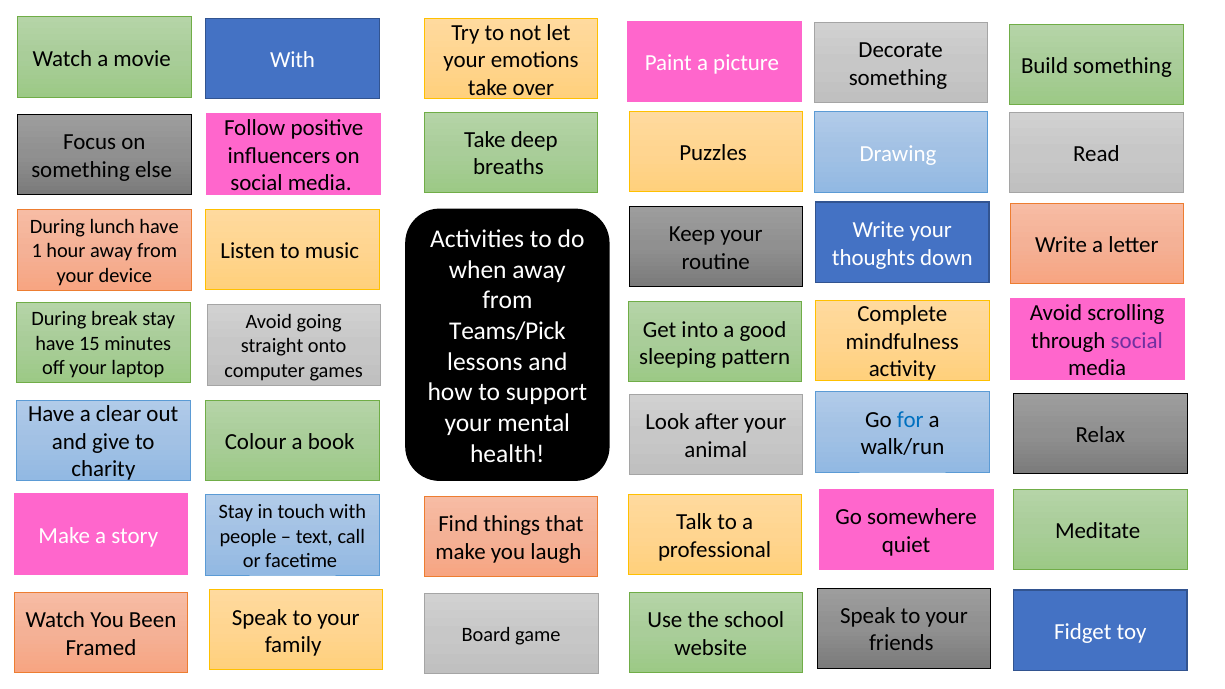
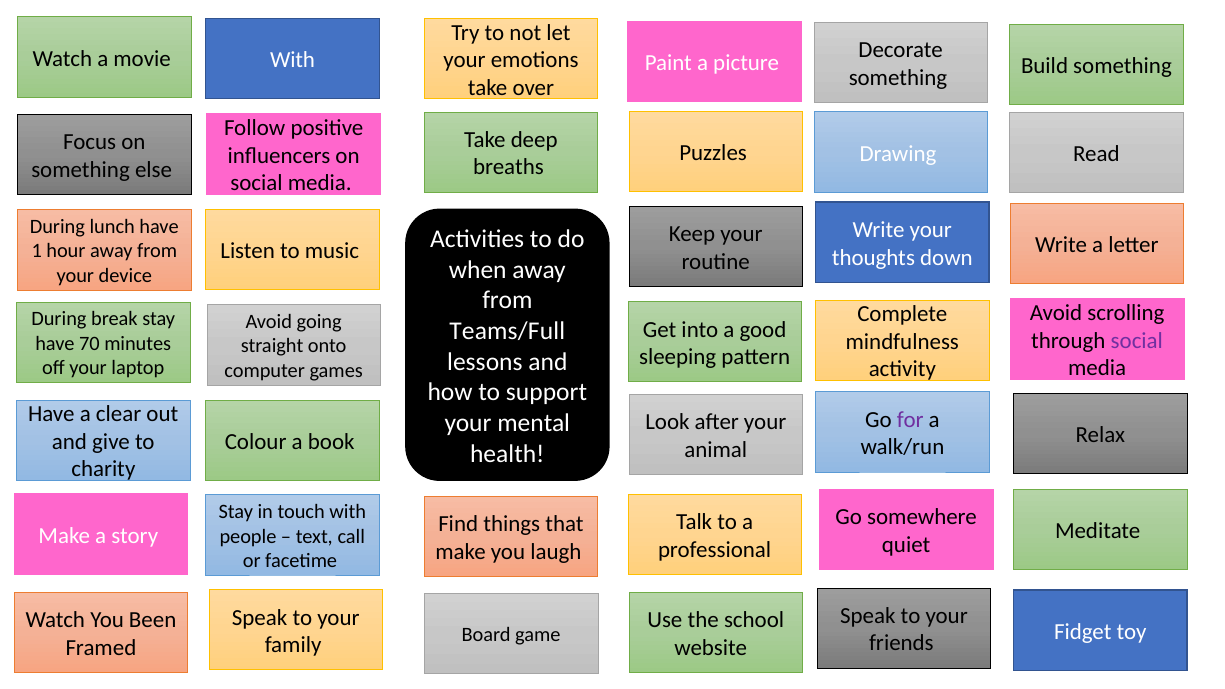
Teams/Pick: Teams/Pick -> Teams/Full (507, 331)
15: 15 -> 70 (89, 344)
for colour: blue -> purple (910, 420)
